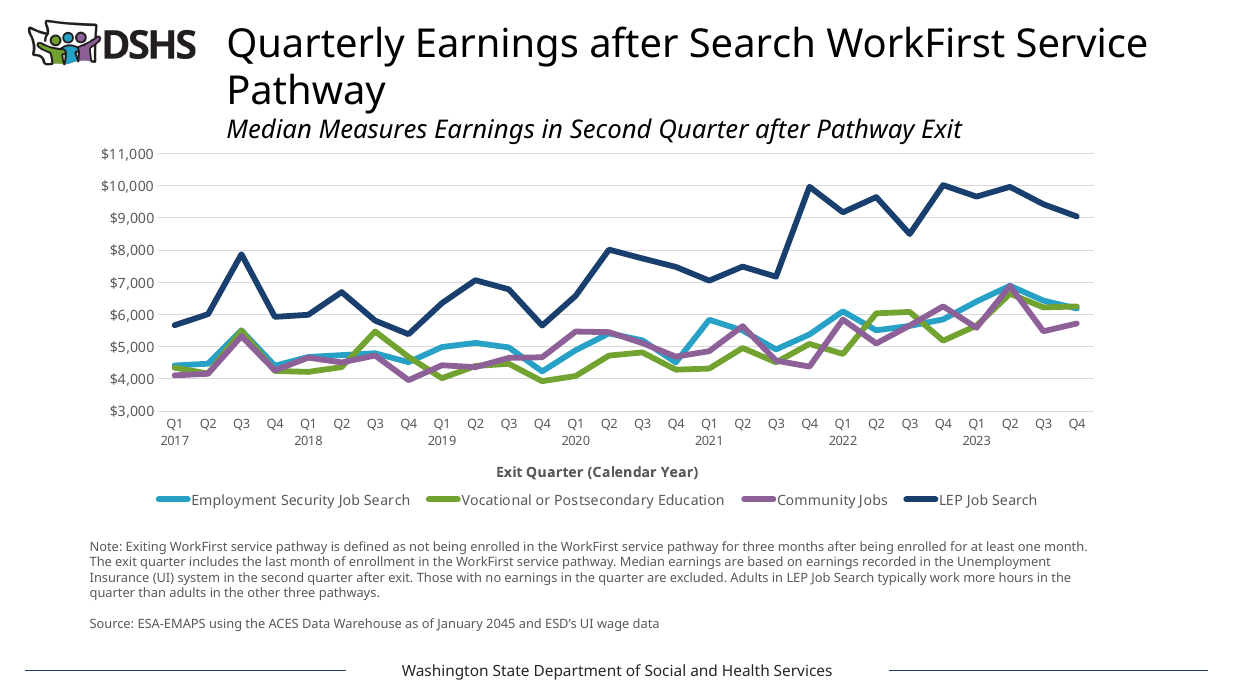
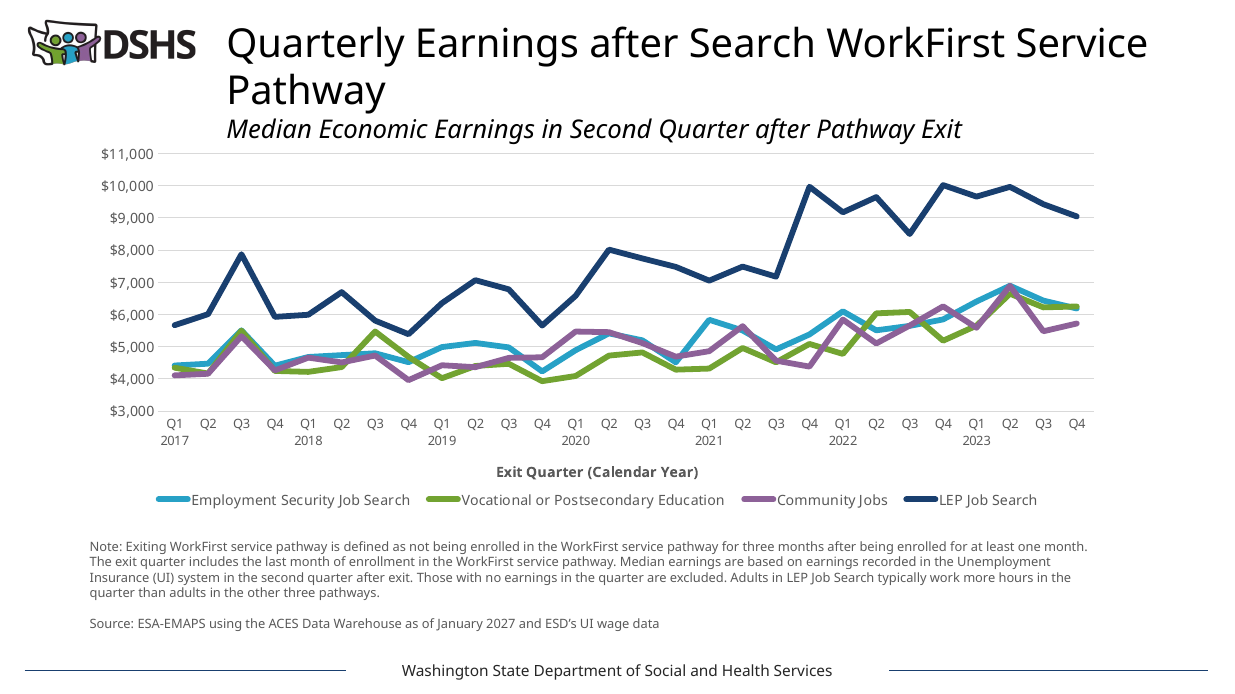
Measures: Measures -> Economic (373, 130)
2045: 2045 -> 2027 (501, 625)
